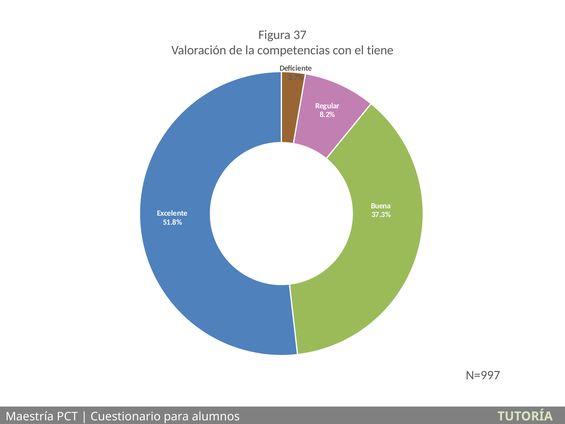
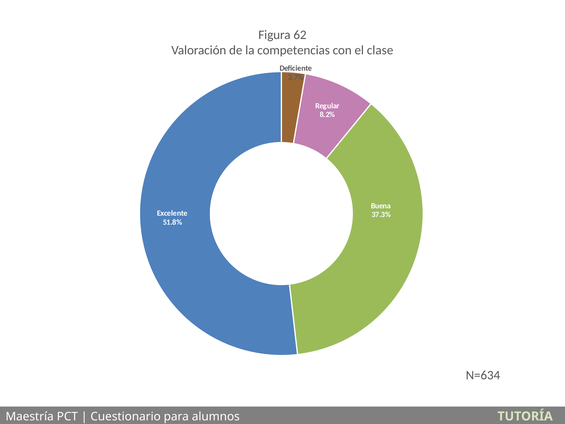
37: 37 -> 62 (300, 35)
tiene: tiene -> clase (380, 50)
N=997: N=997 -> N=634 (483, 375)
